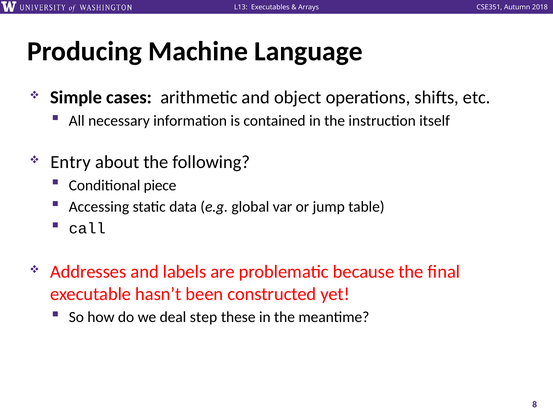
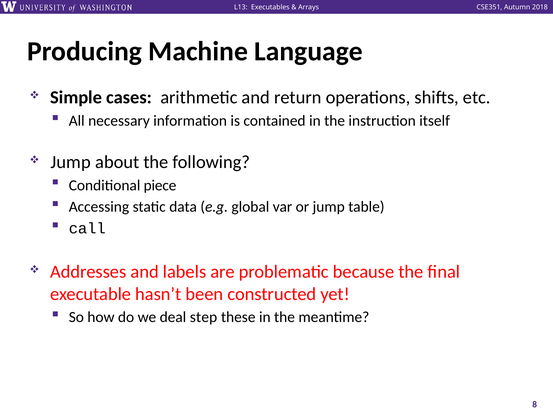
object: object -> return (298, 98)
Entry: Entry -> Jump (71, 162)
